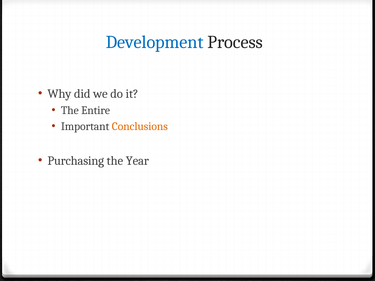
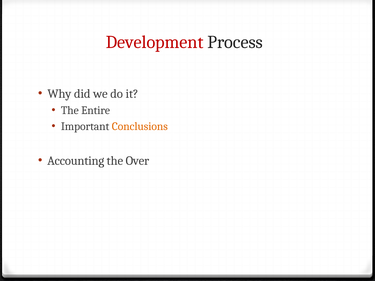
Development colour: blue -> red (155, 42)
Purchasing: Purchasing -> Accounting (76, 161)
Year: Year -> Over (137, 161)
